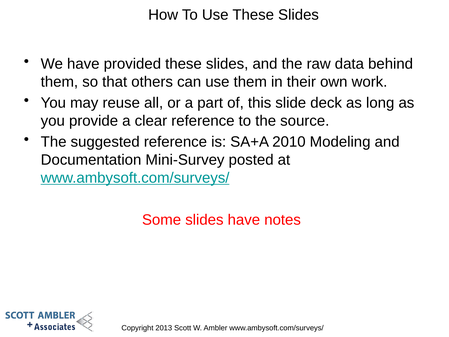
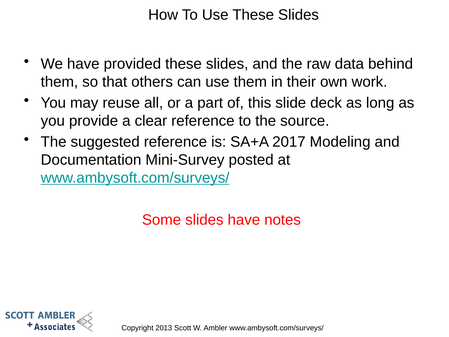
2010: 2010 -> 2017 (289, 142)
